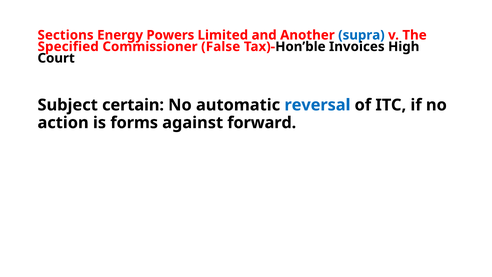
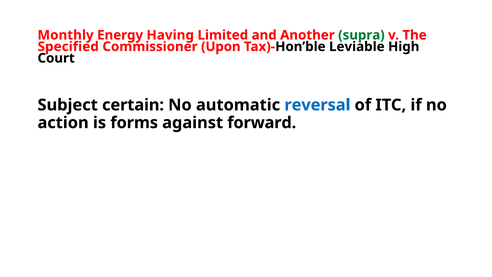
Sections: Sections -> Monthly (66, 35)
Powers: Powers -> Having (170, 35)
supra colour: blue -> green (361, 35)
False: False -> Upon (221, 47)
Invoices: Invoices -> Leviable (357, 47)
